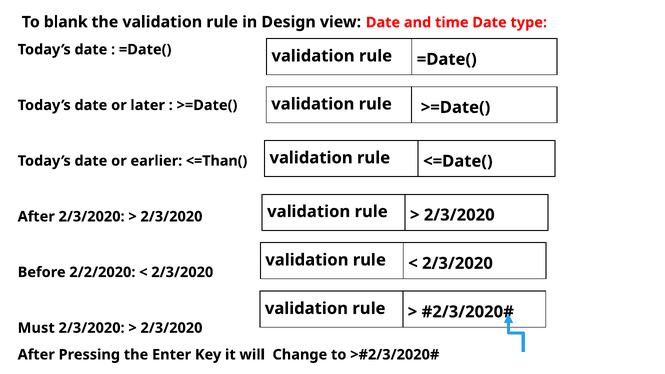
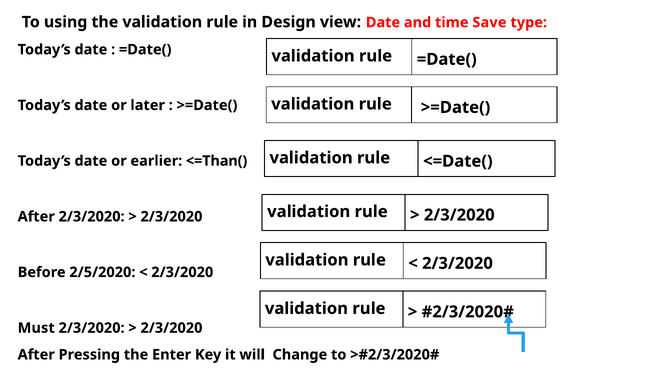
blank: blank -> using (66, 22)
time Date: Date -> Save (489, 22)
2/2/2020: 2/2/2020 -> 2/5/2020 (102, 272)
